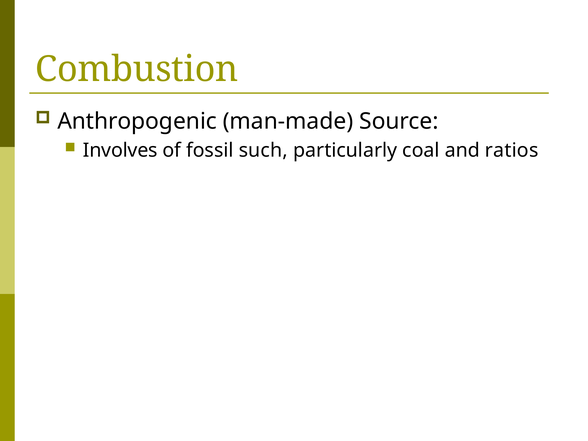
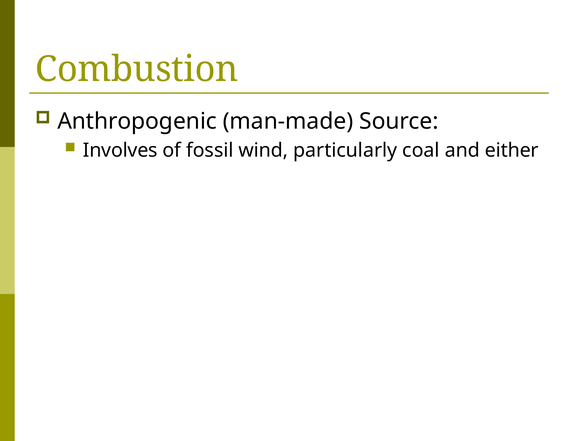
such: such -> wind (263, 150)
ratios: ratios -> either (512, 150)
